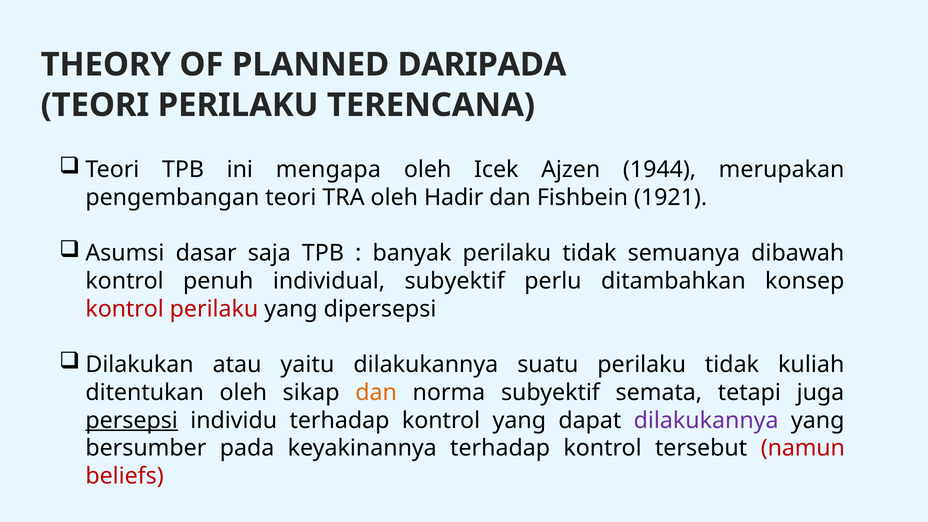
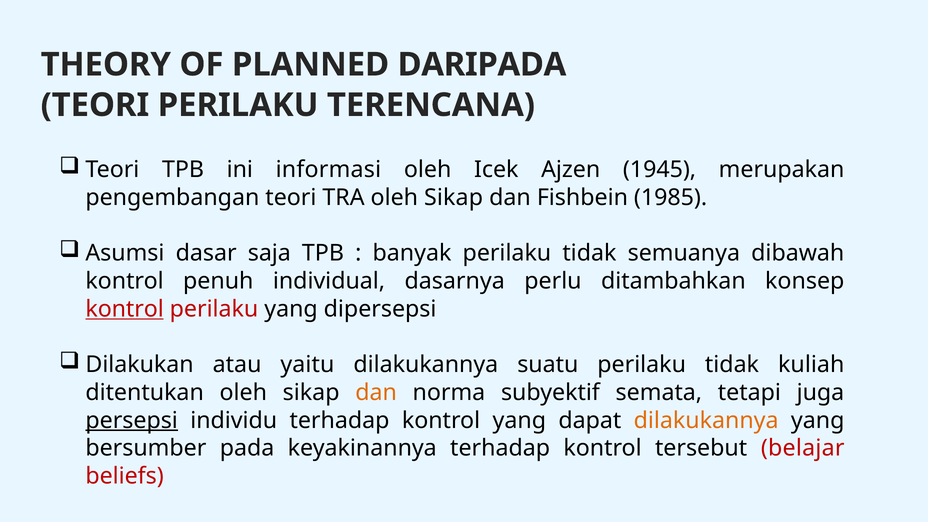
mengapa: mengapa -> informasi (328, 170)
1944: 1944 -> 1945 (659, 170)
TRA oleh Hadir: Hadir -> Sikap (454, 198)
1921: 1921 -> 1985 (671, 198)
individual subyektif: subyektif -> dasarnya (455, 281)
kontrol underline: none -> present (125, 309)
dilakukannya colour: purple -> orange (706, 420)
namun: namun -> belajar (803, 448)
